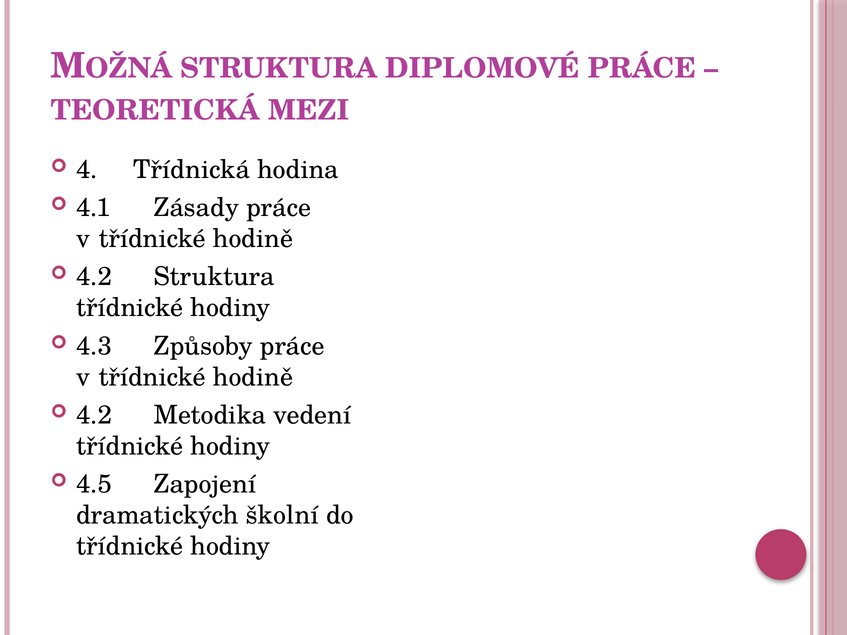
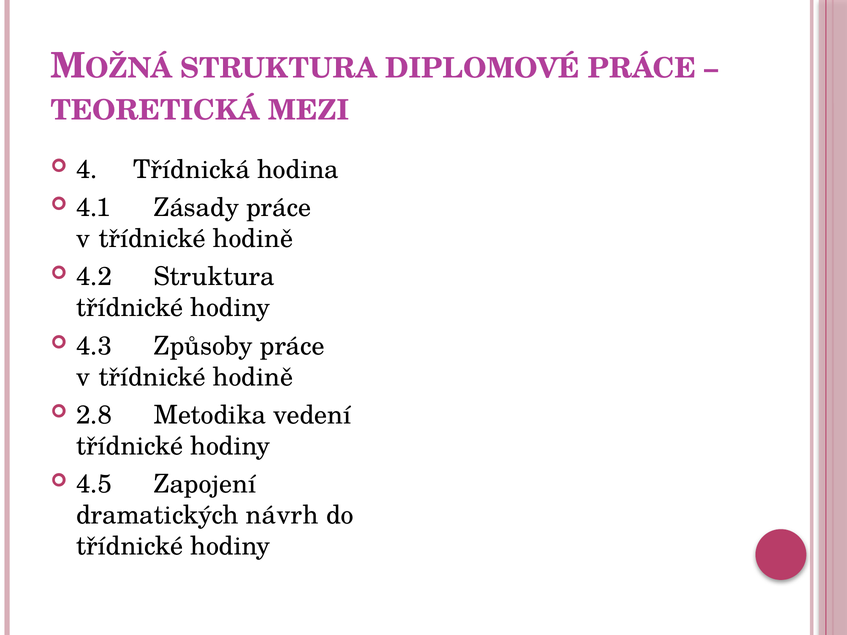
4.2: 4.2 -> 2.8 (94, 415)
školní: školní -> návrh (282, 516)
